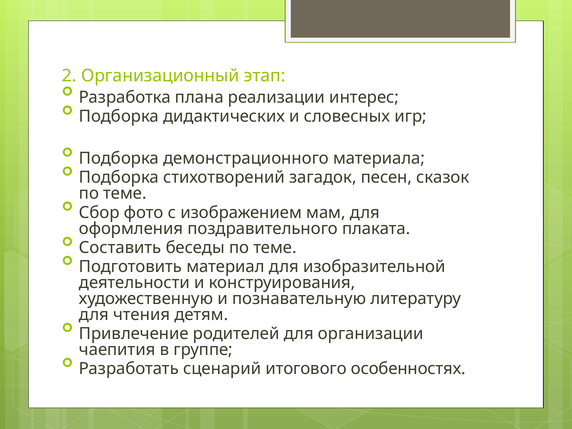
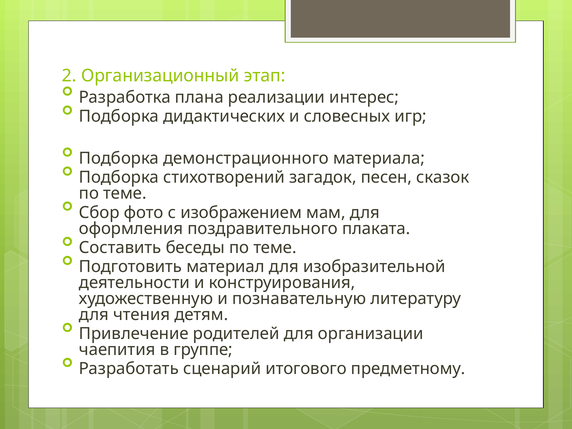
особенностях: особенностях -> предметному (408, 369)
